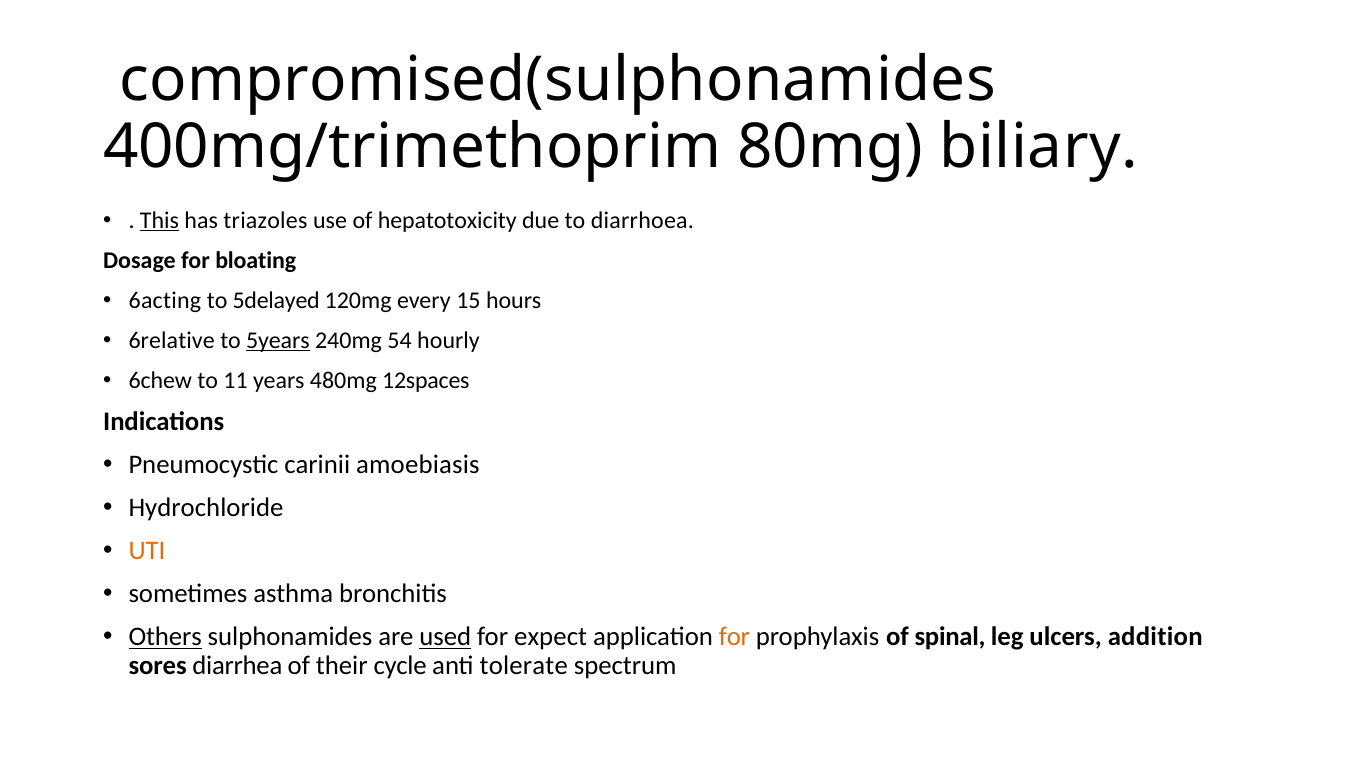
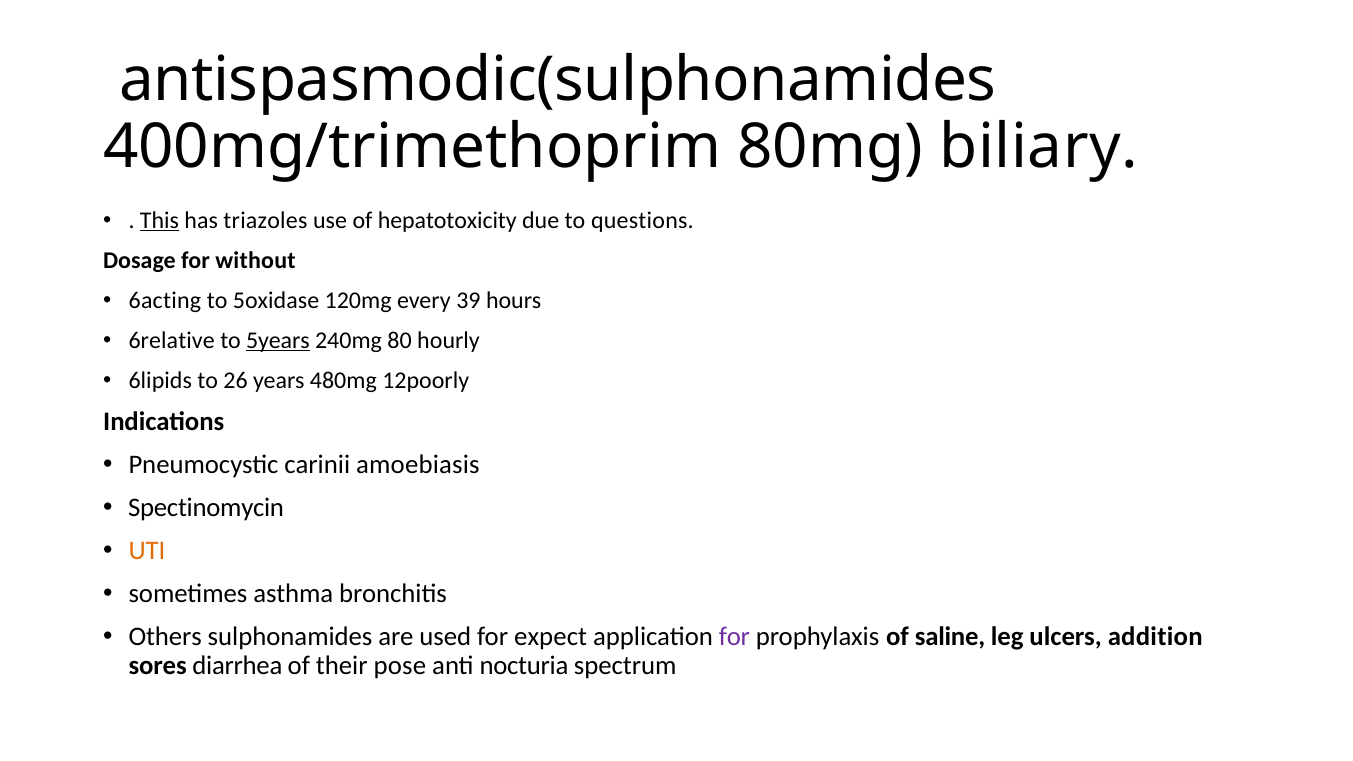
compromised(sulphonamides: compromised(sulphonamides -> antispasmodic(sulphonamides (558, 80)
diarrhoea: diarrhoea -> questions (642, 220)
bloating: bloating -> without (256, 260)
5delayed: 5delayed -> 5oxidase (276, 300)
15: 15 -> 39 (468, 300)
54: 54 -> 80 (400, 340)
6chew: 6chew -> 6lipids (160, 380)
11: 11 -> 26 (236, 380)
12spaces: 12spaces -> 12poorly (426, 380)
Hydrochloride: Hydrochloride -> Spectinomycin (206, 508)
Others underline: present -> none (165, 637)
used underline: present -> none (445, 637)
for colour: orange -> purple (734, 637)
spinal: spinal -> saline (950, 637)
cycle: cycle -> pose (400, 666)
tolerate: tolerate -> nocturia (524, 666)
